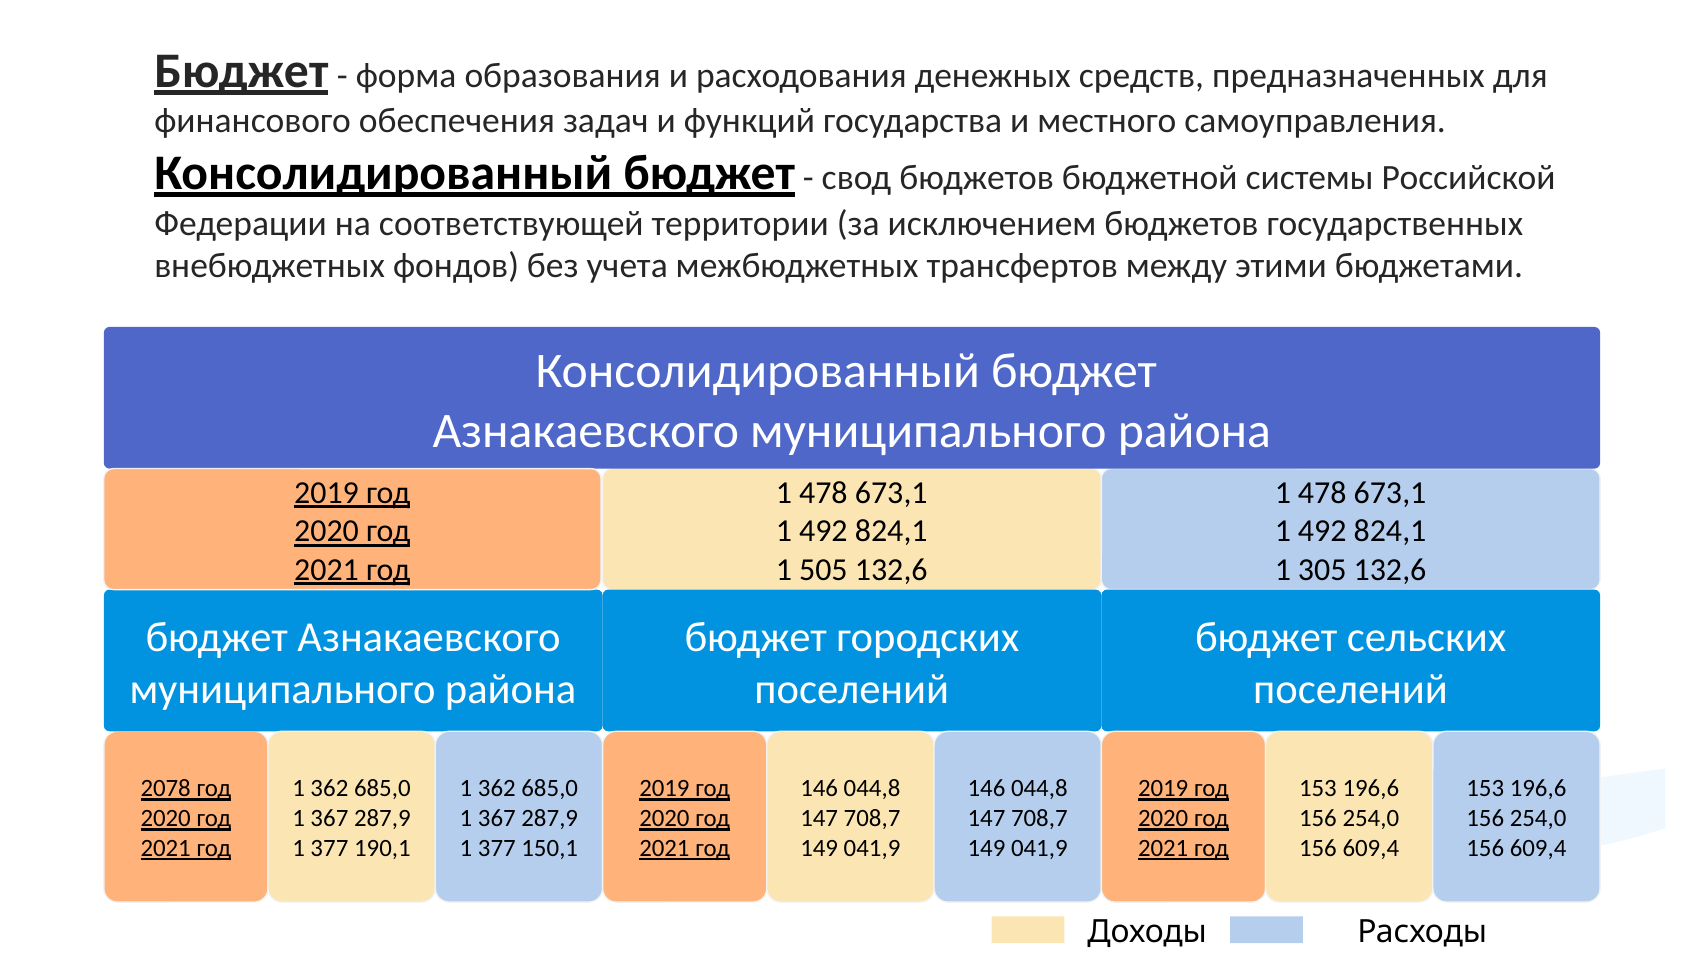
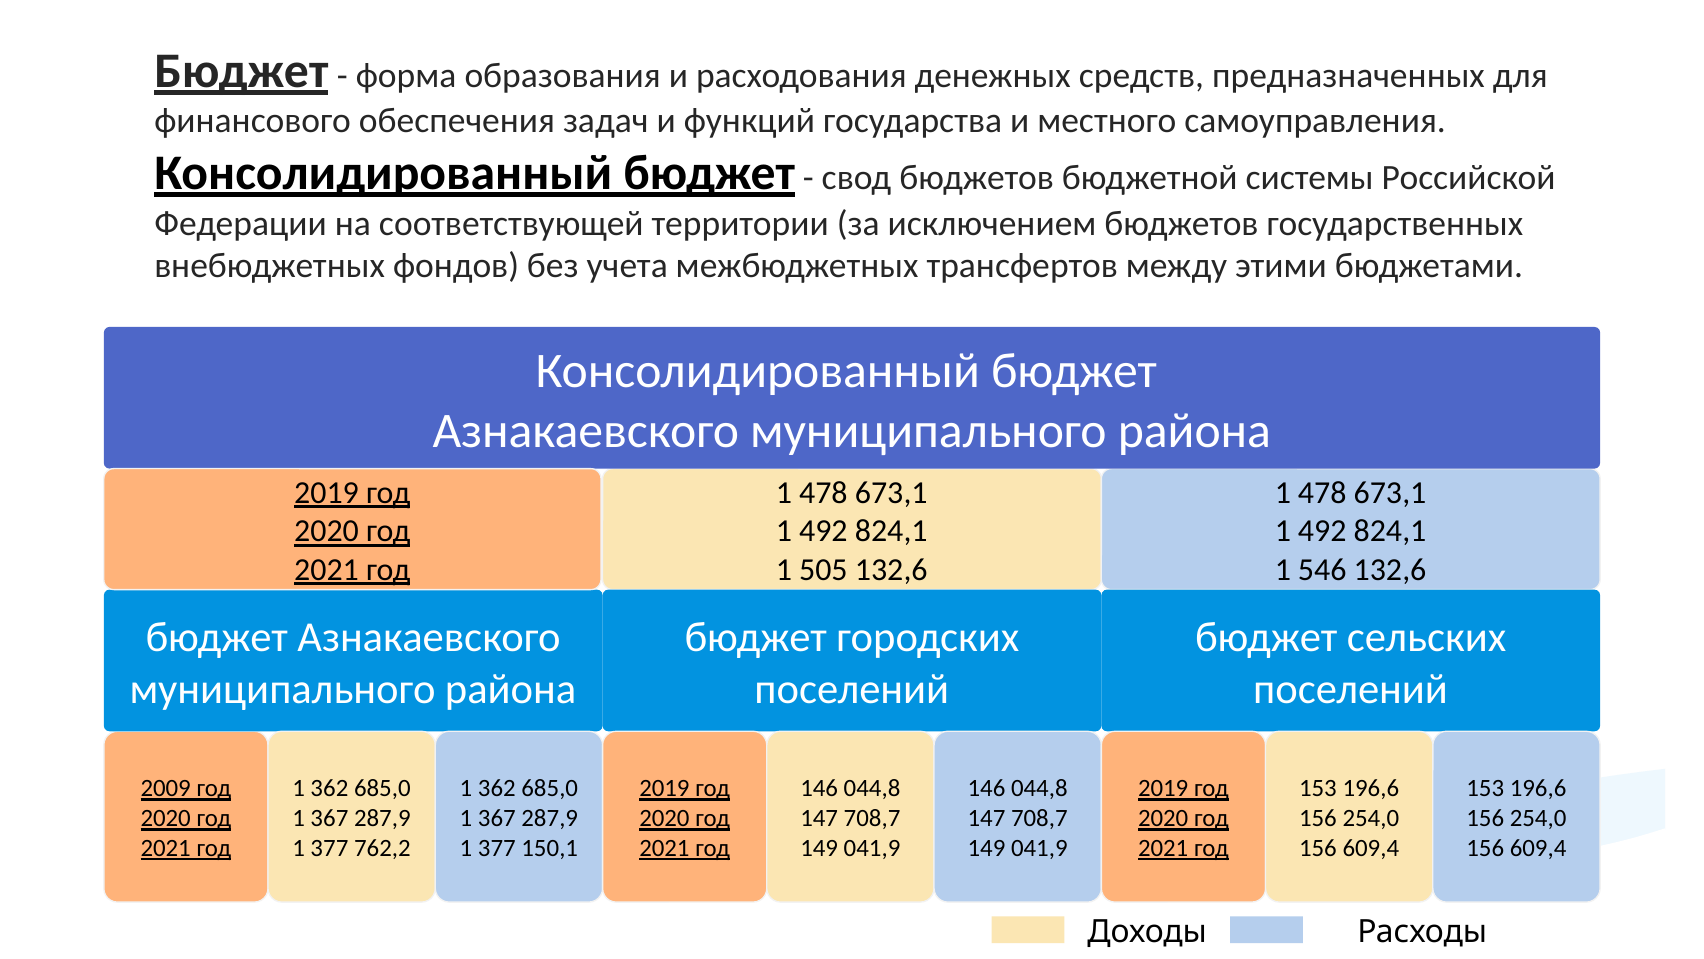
305: 305 -> 546 (1322, 569)
2078: 2078 -> 2009 (166, 788)
190,1: 190,1 -> 762,2 (382, 848)
